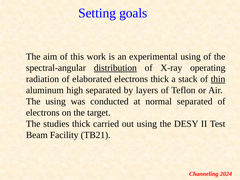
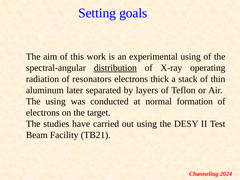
elaborated: elaborated -> resonators (92, 79)
thin underline: present -> none (218, 79)
high: high -> later (75, 90)
normal separated: separated -> formation (195, 101)
studies thick: thick -> have (81, 124)
